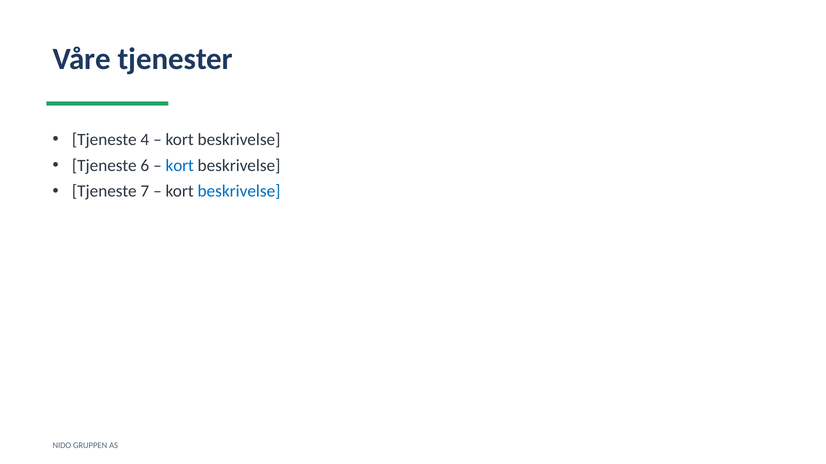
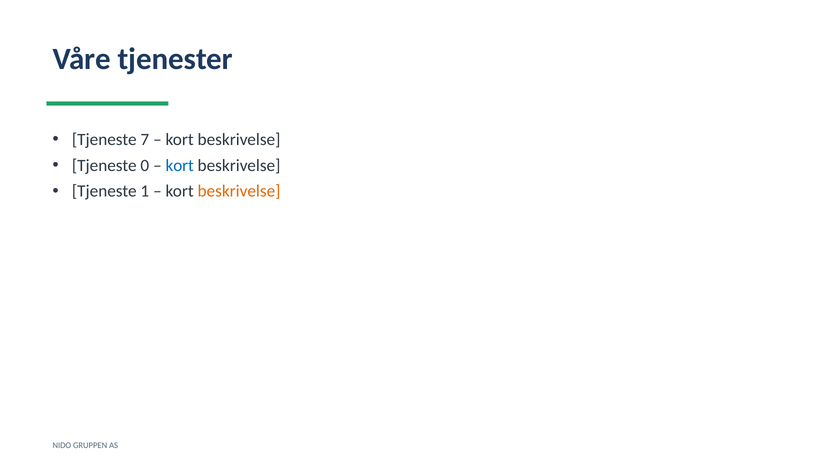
4: 4 -> 7 (145, 140)
6: 6 -> 0 (145, 166)
7: 7 -> 1 (145, 192)
beskrivelse colour: blue -> orange (239, 192)
